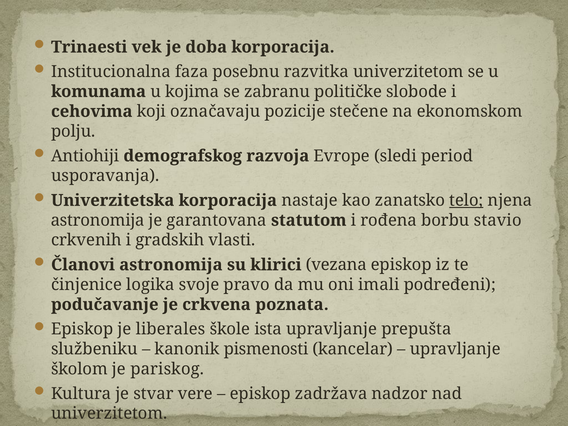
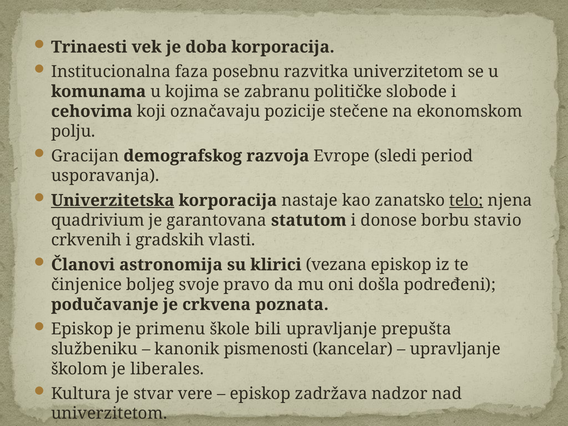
Antiohiji: Antiohiji -> Gracijan (85, 156)
Univerzitetska underline: none -> present (113, 200)
astronomija: astronomija -> quadrivium (98, 220)
rođena: rođena -> donose (389, 220)
logika: logika -> boljeg (150, 285)
imali: imali -> došla (379, 285)
liberales: liberales -> primenu (171, 329)
ista: ista -> bili (268, 329)
pariskog: pariskog -> liberales (167, 369)
